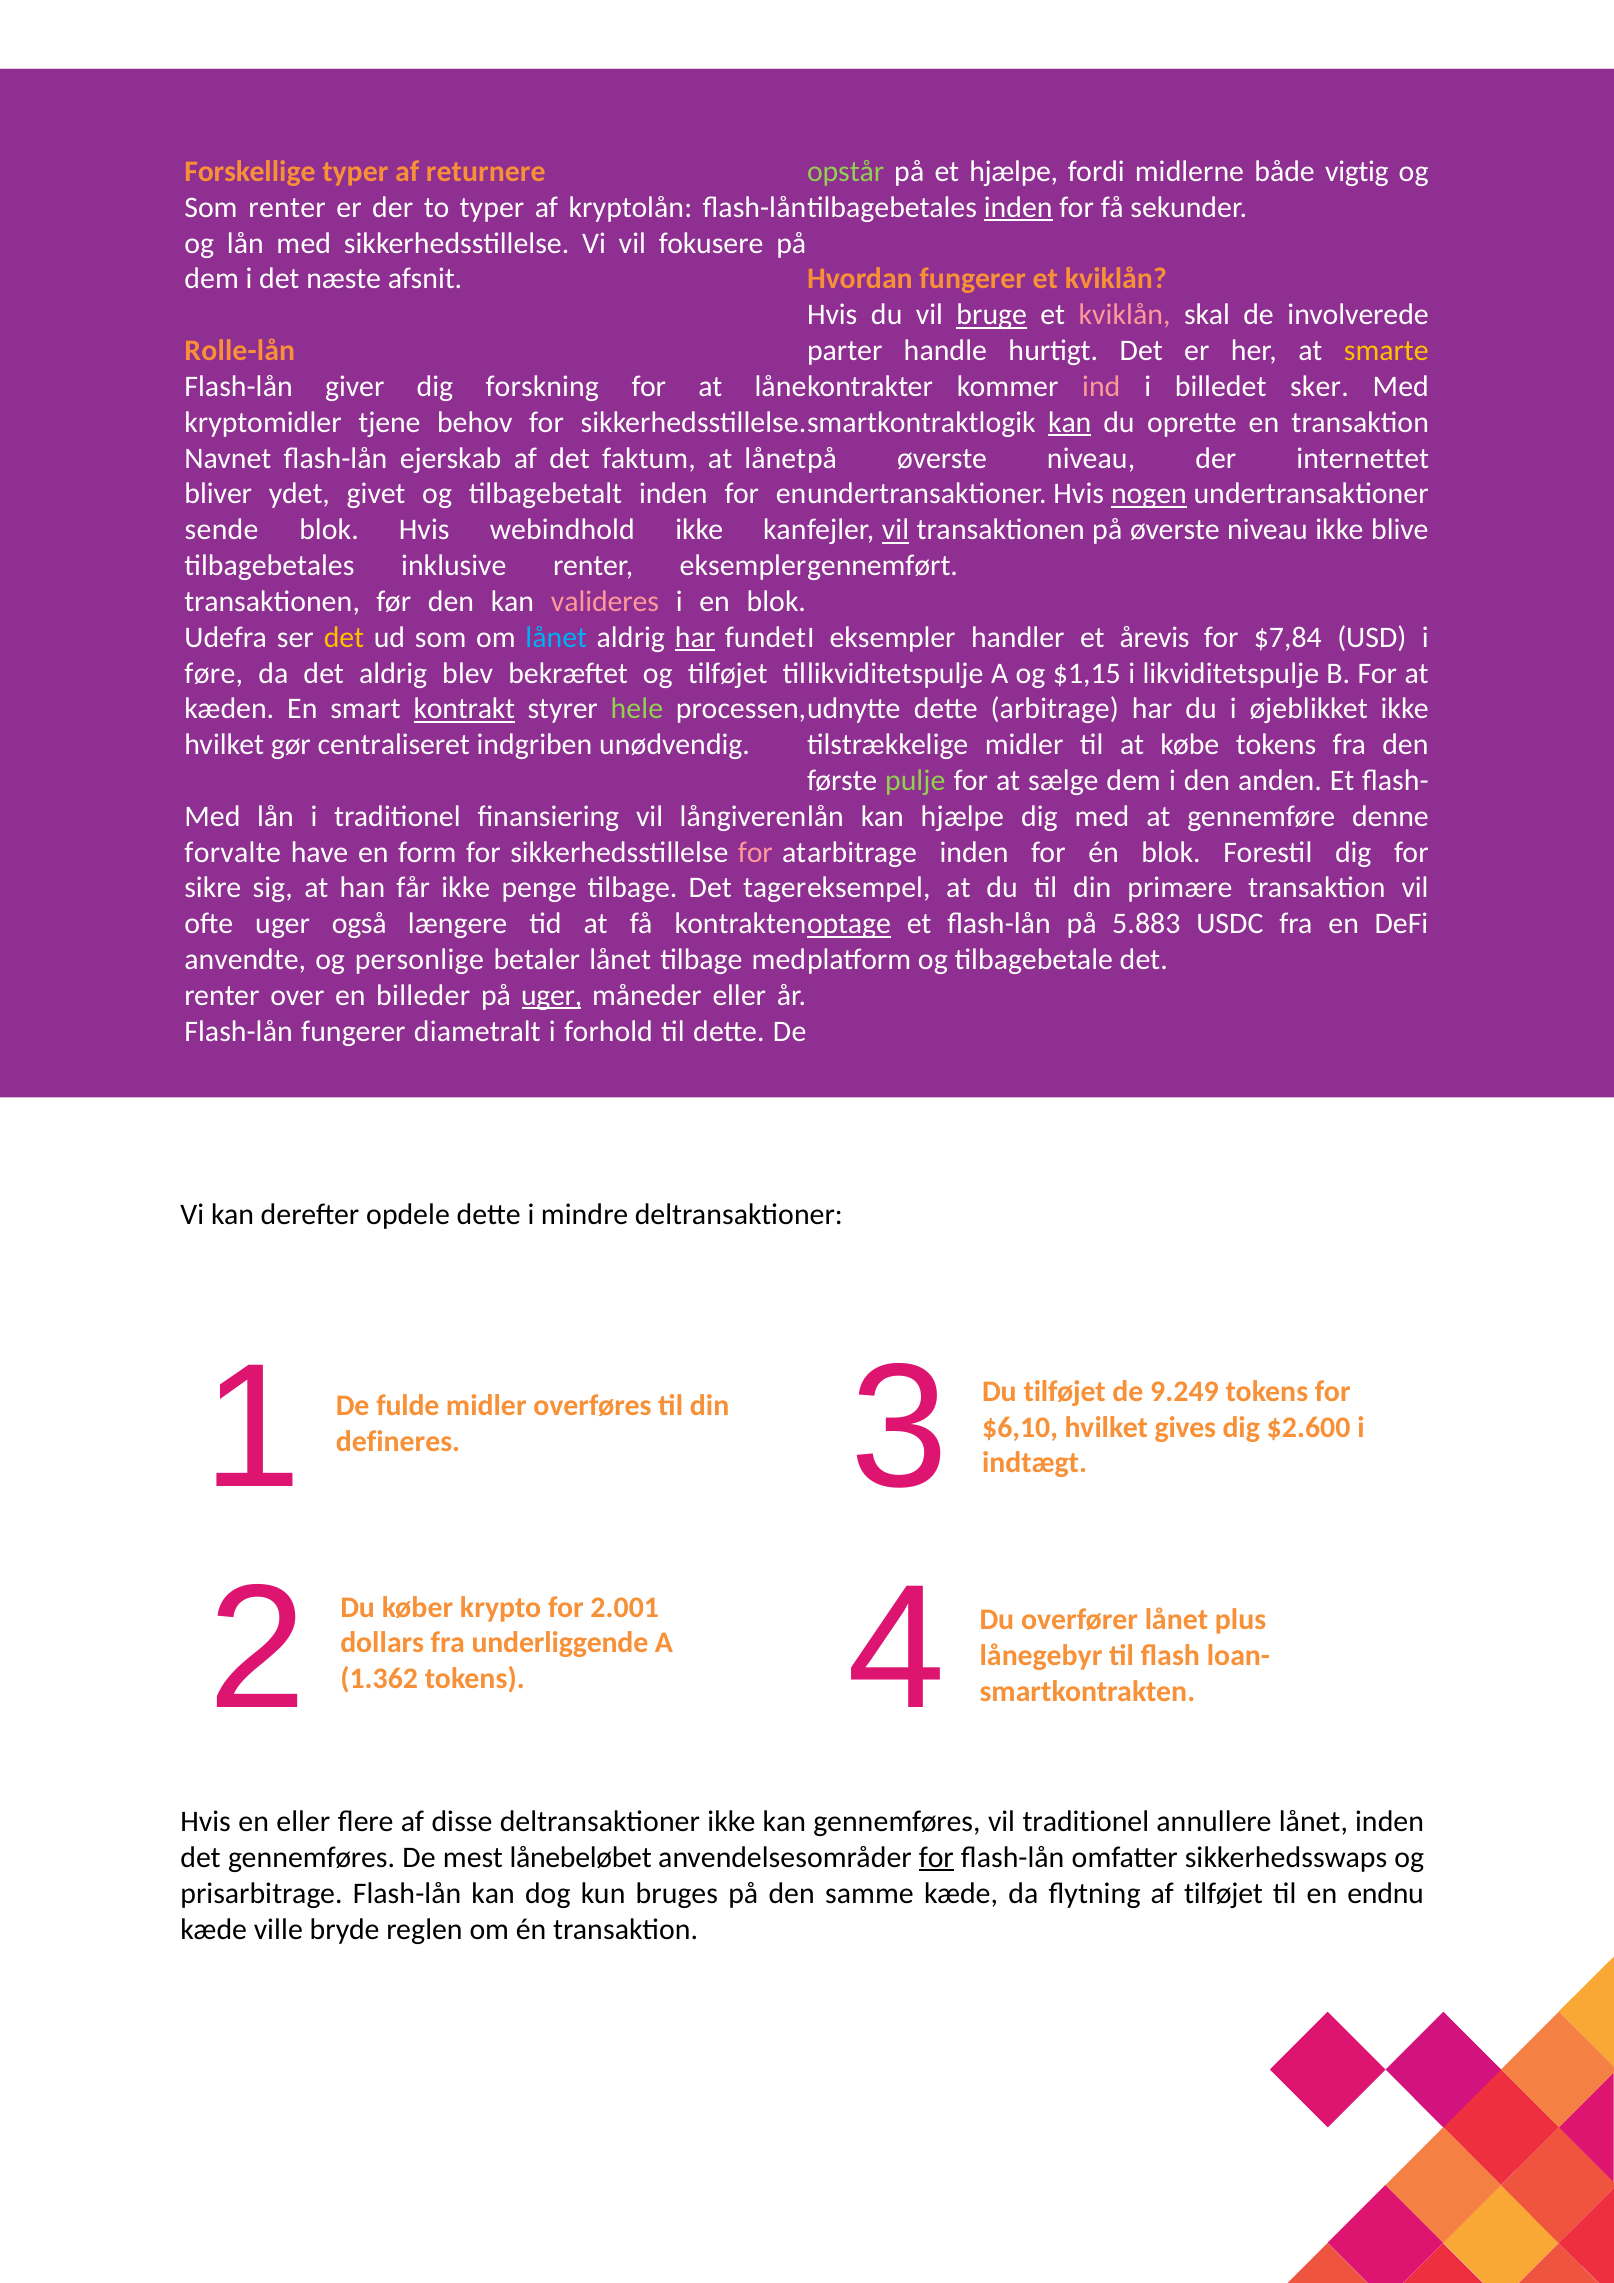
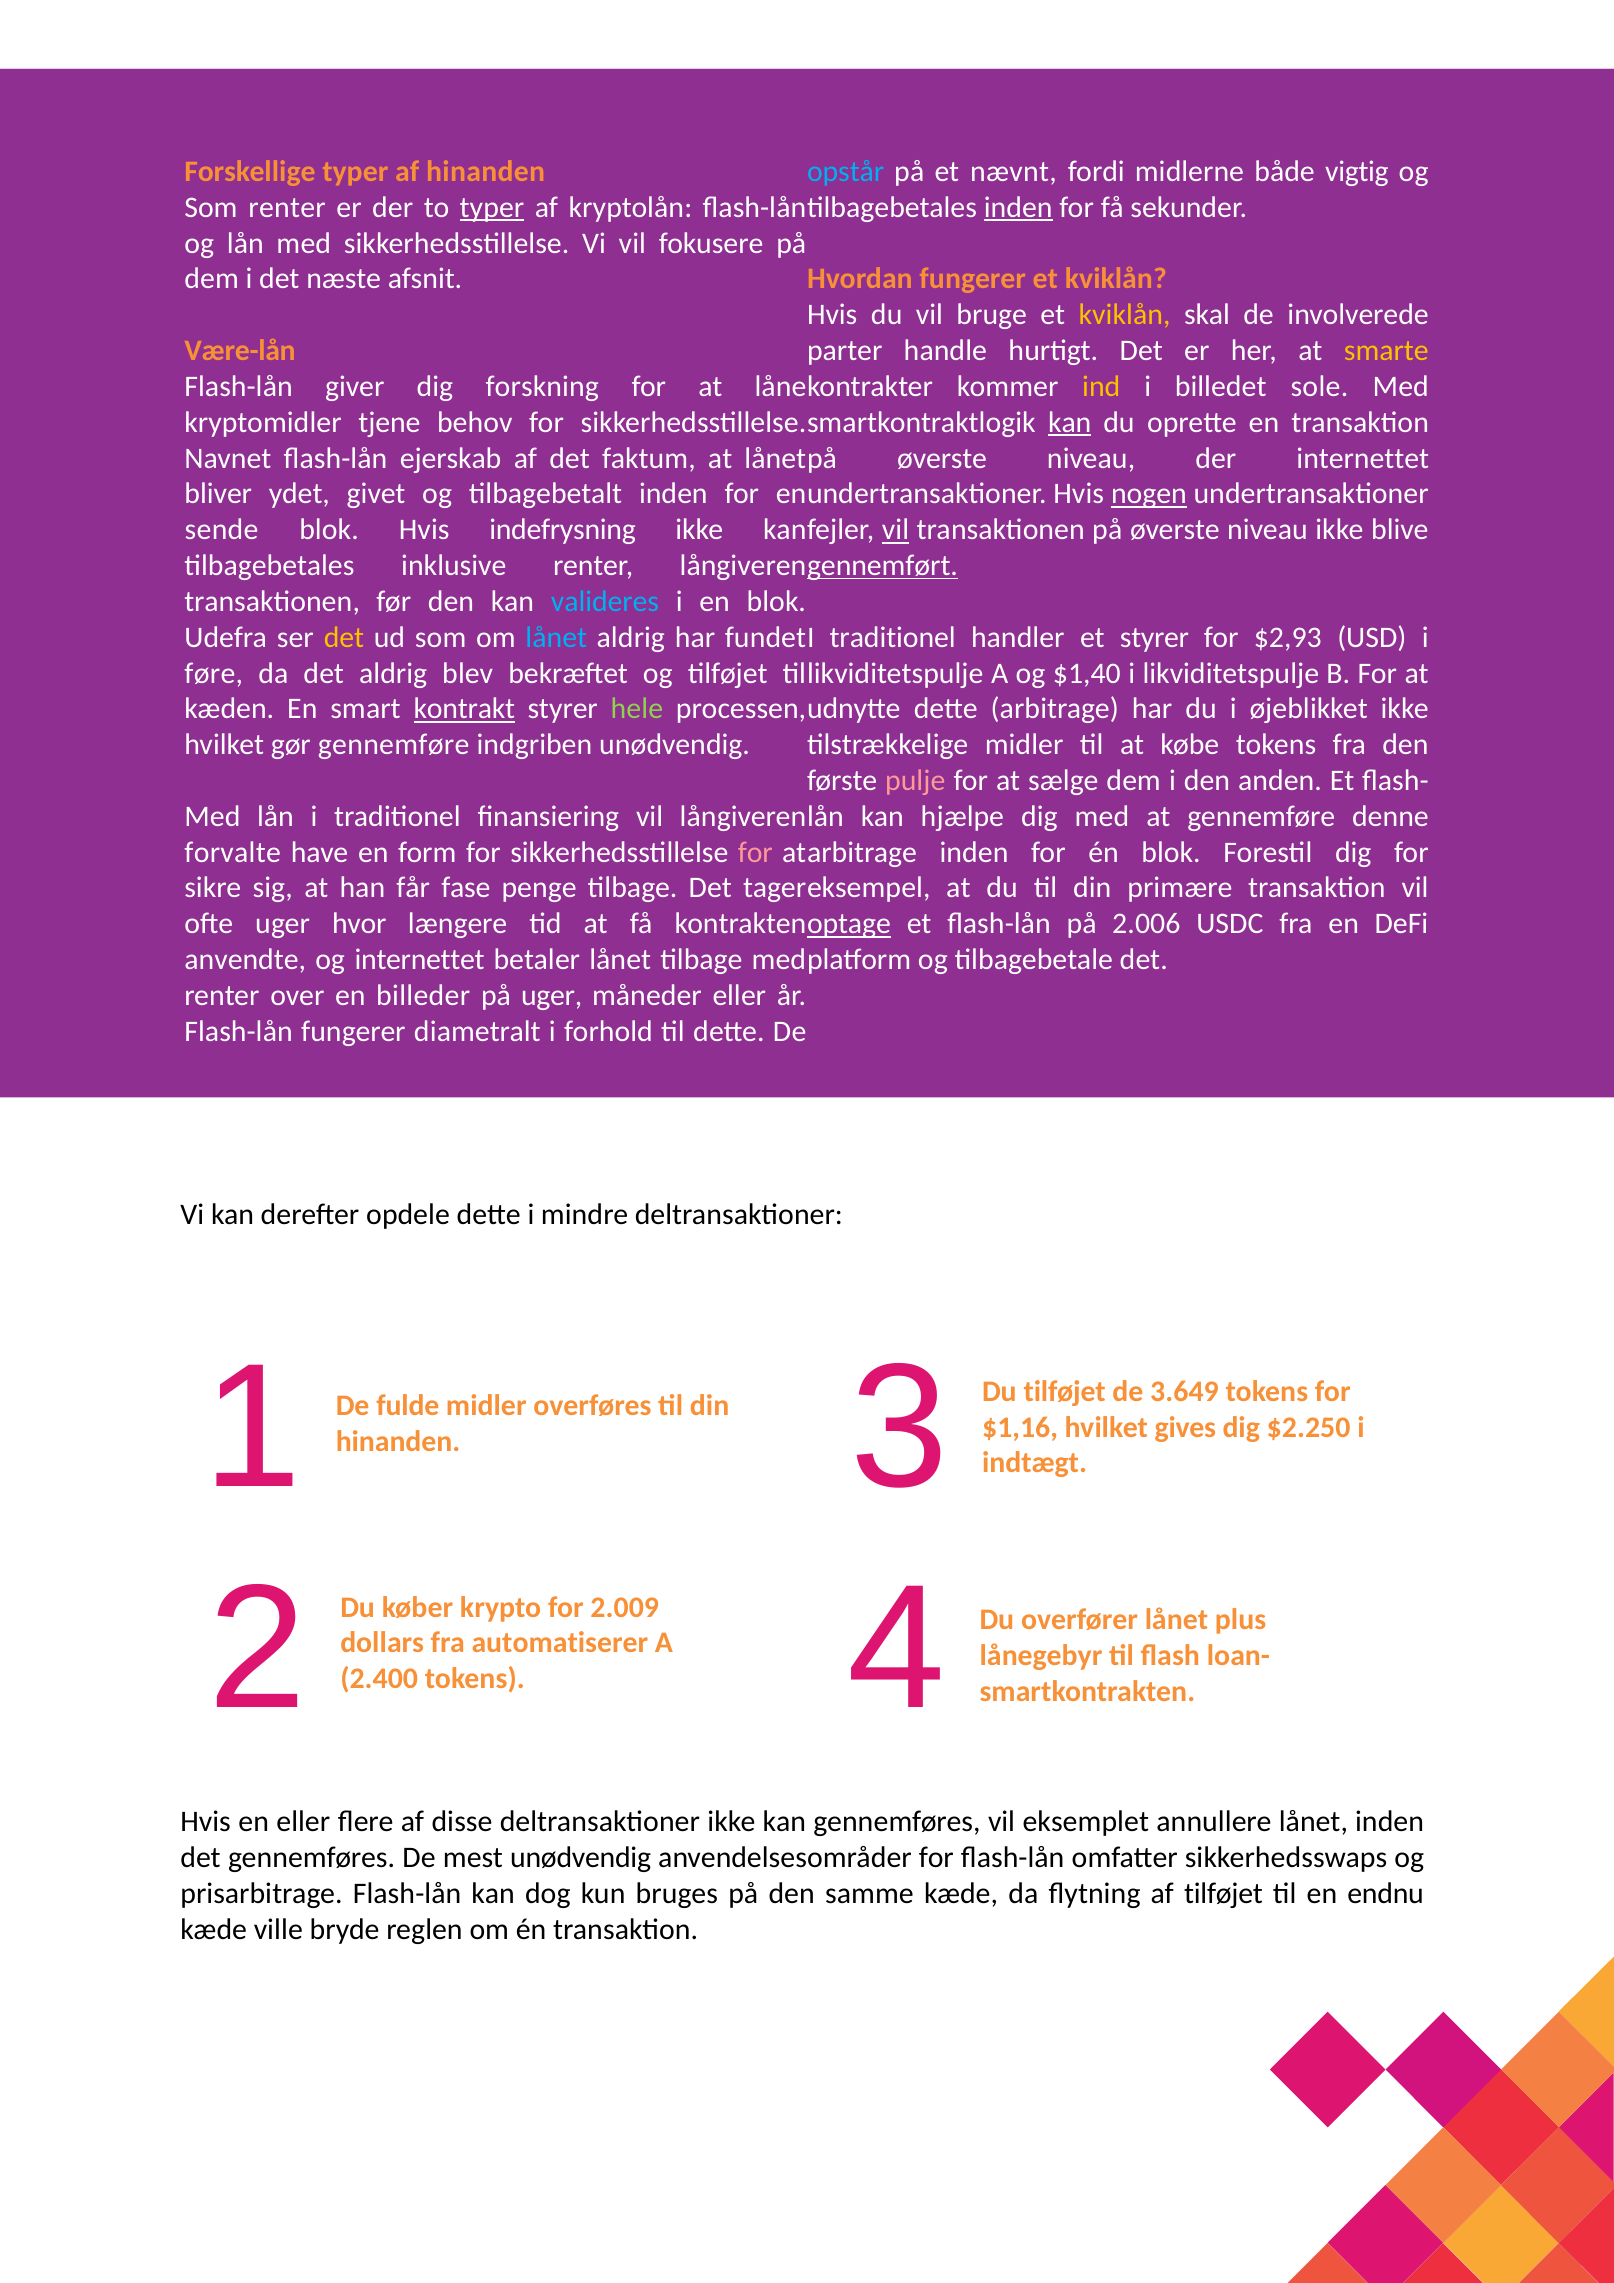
af returnere: returnere -> hinanden (486, 172)
opstår colour: light green -> light blue (846, 172)
et hjælpe: hjælpe -> nævnt (1013, 172)
typer underline: none -> present (492, 207)
bruge underline: present -> none (992, 315)
kviklån colour: pink -> yellow (1125, 315)
Rolle-lån: Rolle-lån -> Være-lån (240, 351)
ind colour: pink -> yellow (1101, 387)
sker: sker -> sole (1319, 387)
webindhold: webindhold -> indefrysning (563, 530)
renter eksempler: eksempler -> långiveren (743, 566)
gennemført underline: none -> present (882, 566)
valideres colour: pink -> light blue (605, 601)
har underline: present -> none (695, 637)
eksempler: eksempler -> traditionel (893, 637)
et årevis: årevis -> styrer (1154, 637)
$7,84: $7,84 -> $2,93 (1288, 637)
$1,15: $1,15 -> $1,40 (1087, 673)
gør centraliseret: centraliseret -> gennemføre (394, 745)
pulje colour: light green -> pink (915, 781)
får ikke: ikke -> fase (466, 888)
også: også -> hvor (359, 924)
5.883: 5.883 -> 2.006 (1146, 924)
og personlige: personlige -> internettet (420, 960)
uger underline: present -> none (552, 995)
9.249: 9.249 -> 3.649 (1184, 1391)
$6,10: $6,10 -> $1,16 (1020, 1427)
$2.600: $2.600 -> $2.250 (1309, 1427)
defineres: defineres -> hinanden (398, 1441)
2.001: 2.001 -> 2.009 (625, 1607)
underliggende: underliggende -> automatiserer (560, 1643)
1.362: 1.362 -> 2.400 (379, 1679)
vil traditionel: traditionel -> eksemplet (1086, 1821)
mest lånebeløbet: lånebeløbet -> unødvendig (581, 1857)
for underline: present -> none (936, 1857)
